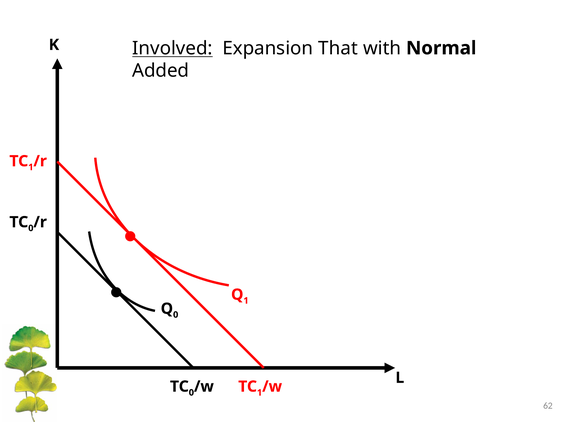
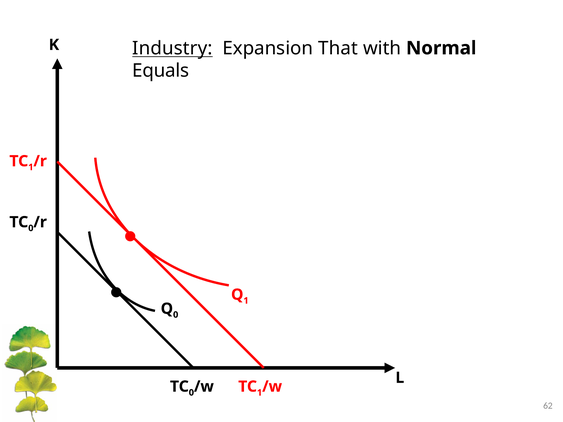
Involved: Involved -> Industry (172, 48)
Added: Added -> Equals (161, 71)
